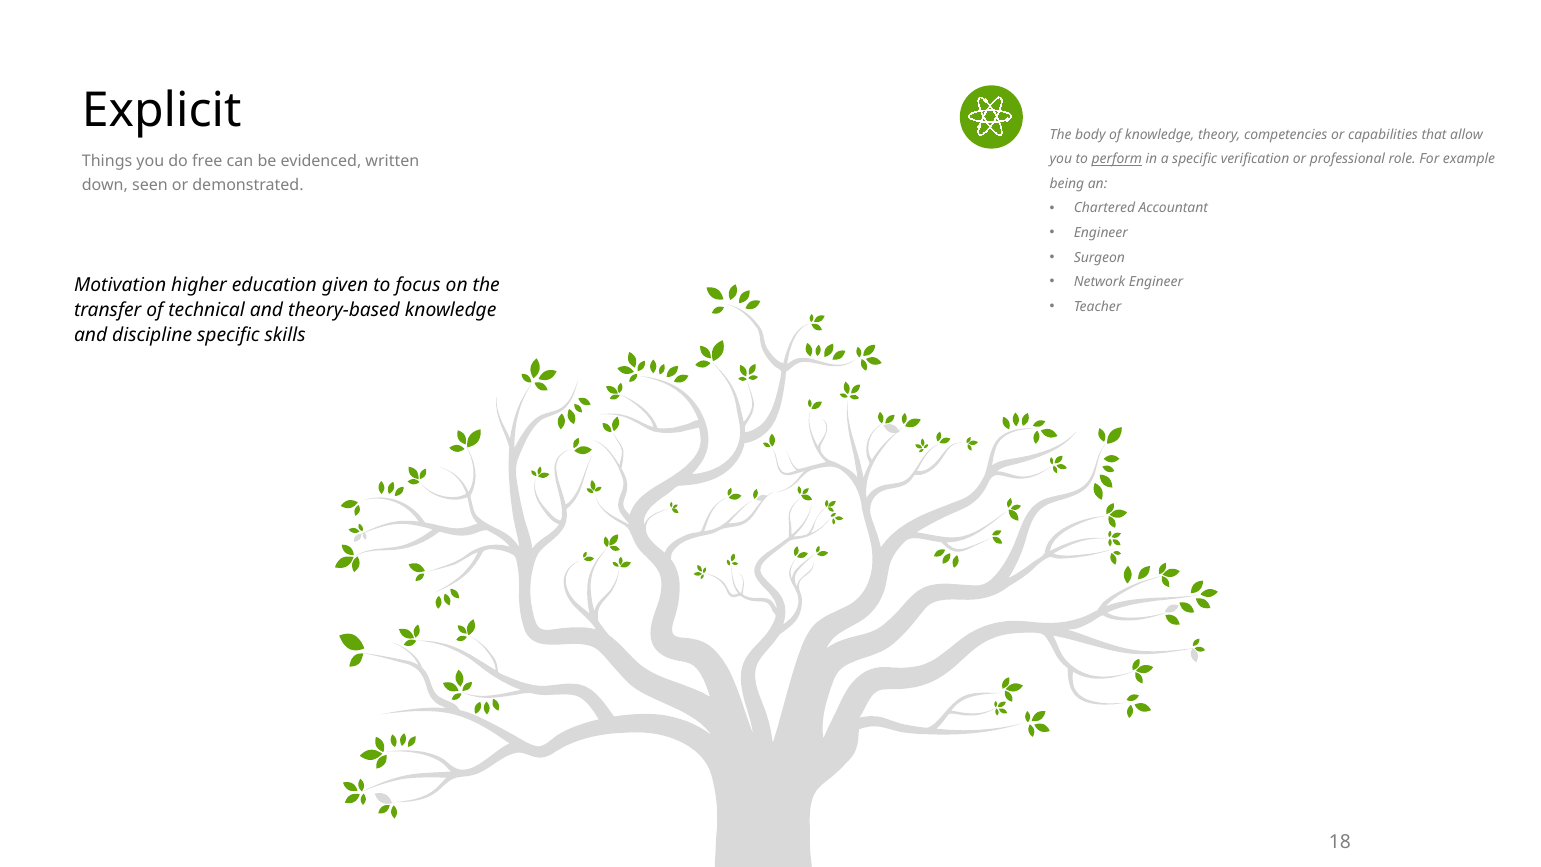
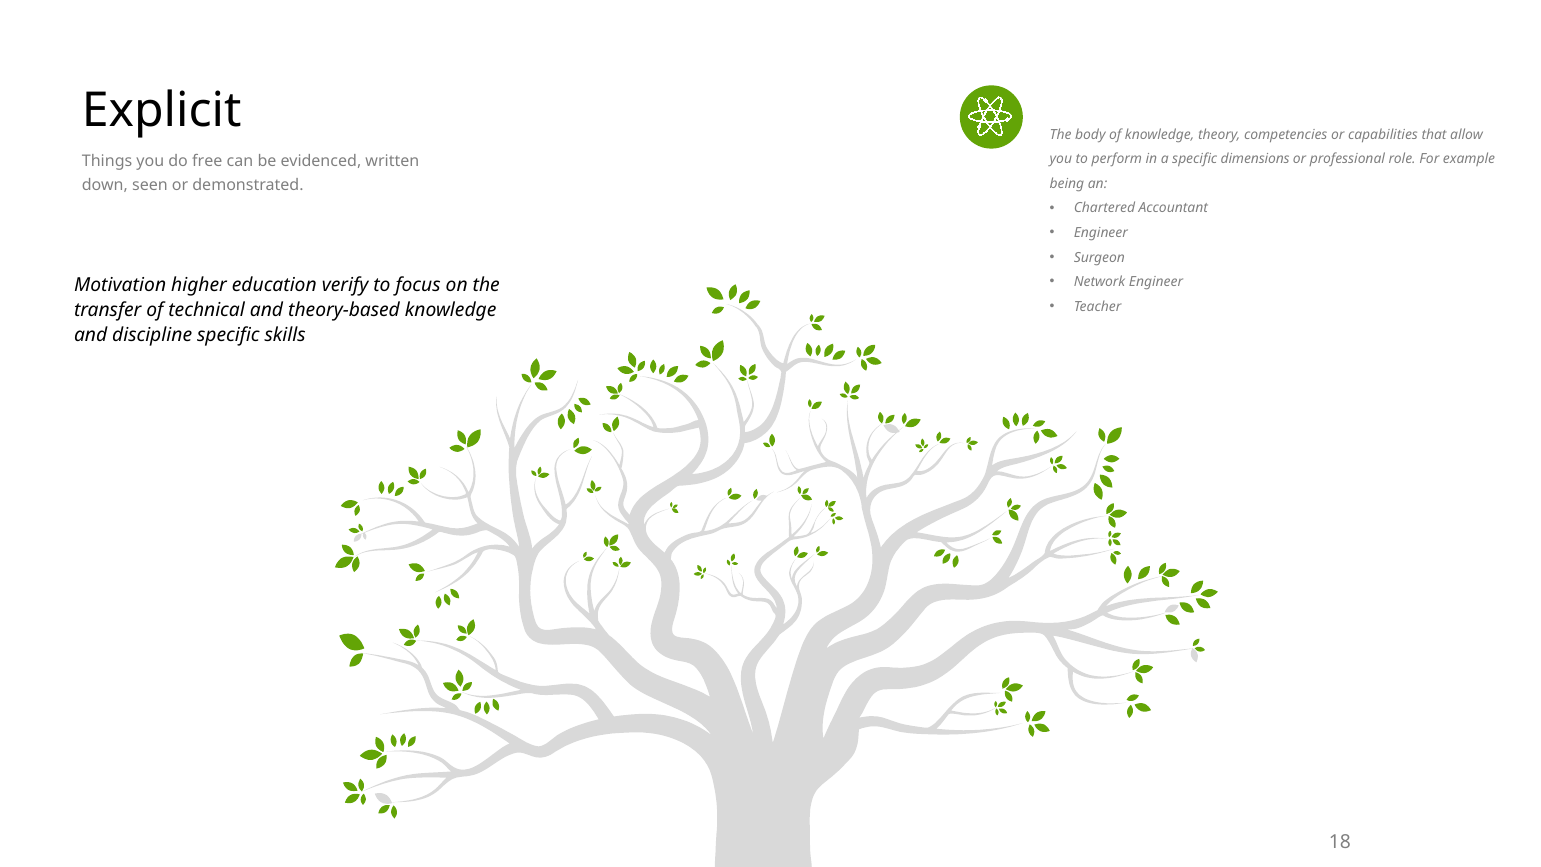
perform underline: present -> none (1117, 159)
verification: verification -> dimensions (1255, 159)
given: given -> verify (345, 286)
